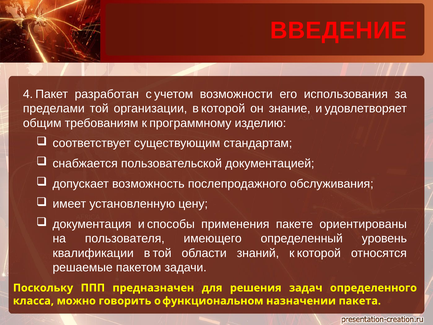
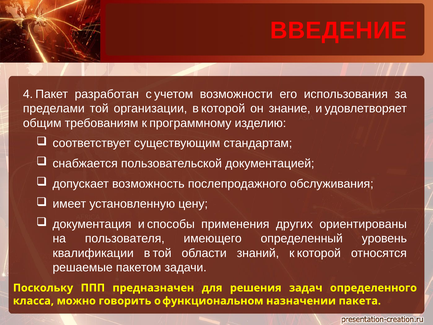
пакете: пакете -> других (294, 224)
